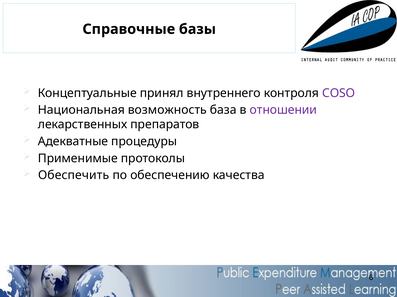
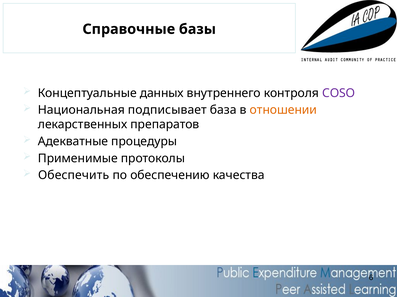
принял: принял -> данных (162, 93)
возможность: возможность -> подписывает (167, 110)
отношении colour: purple -> orange (283, 110)
